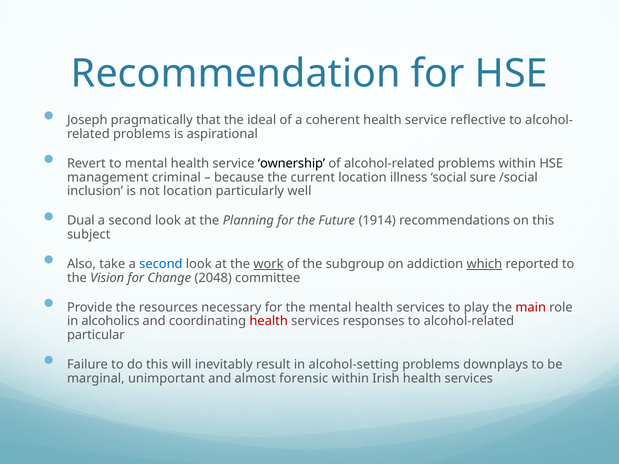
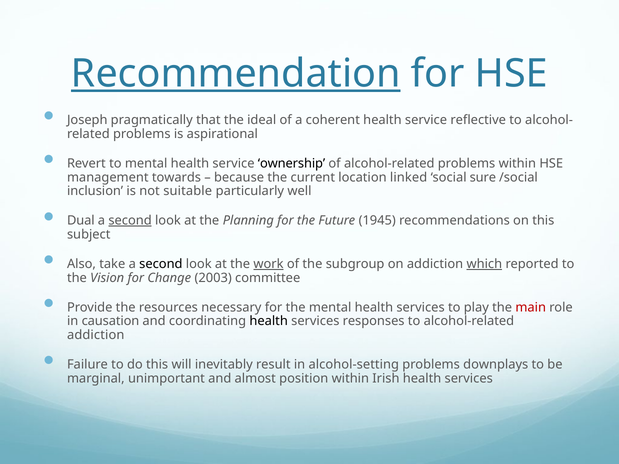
Recommendation underline: none -> present (236, 74)
criminal: criminal -> towards (176, 177)
illness: illness -> linked (409, 177)
not location: location -> suitable (188, 191)
second underline: none -> present (130, 221)
1914: 1914 -> 1945 (377, 221)
second colour: blue -> black (161, 264)
2048: 2048 -> 2003 (213, 278)
alcoholics: alcoholics -> causation (110, 321)
health colour: red -> black (269, 321)
particular: particular -> addiction (96, 335)
forensic: forensic -> position (304, 379)
